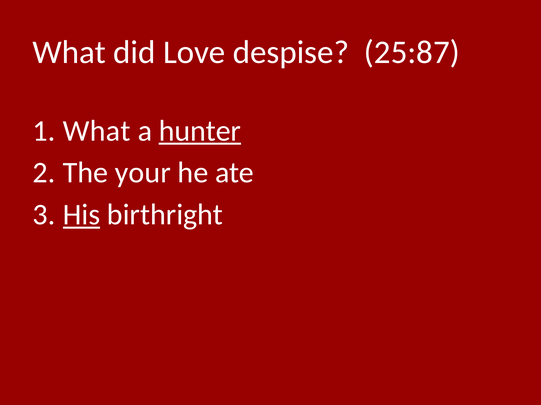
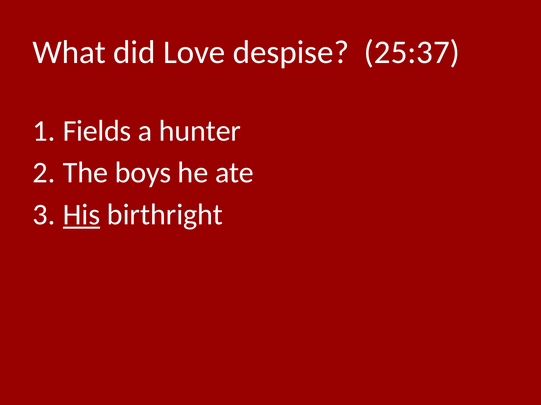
25:87: 25:87 -> 25:37 (412, 52)
What: What -> Fields (97, 131)
hunter underline: present -> none (200, 131)
your: your -> boys (143, 173)
